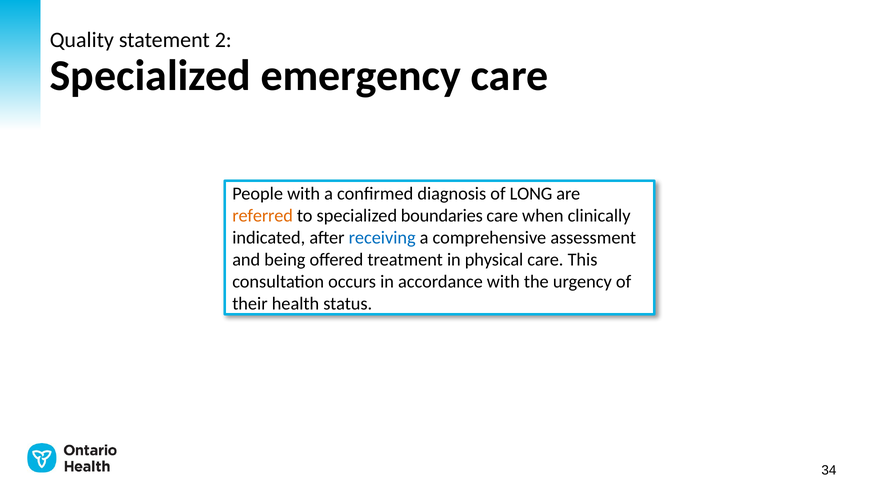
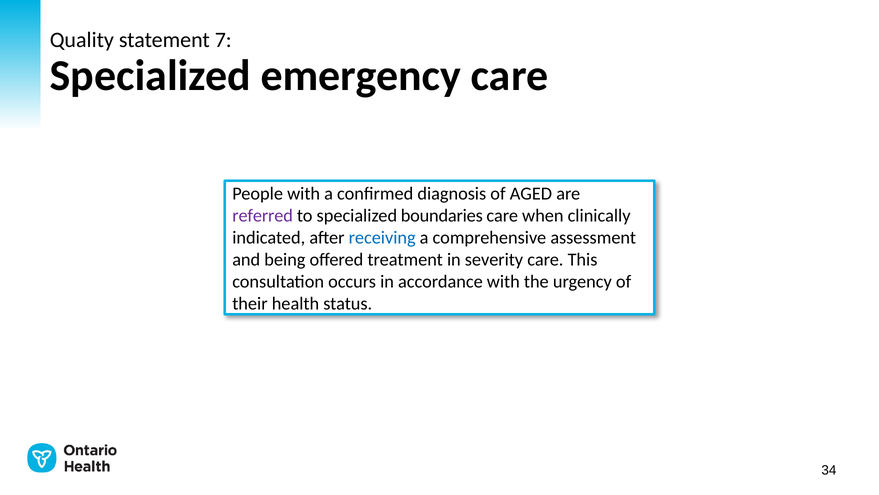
2: 2 -> 7 (223, 40)
LONG: LONG -> AGED (531, 194)
referred colour: orange -> purple (263, 216)
physical: physical -> severity (494, 259)
